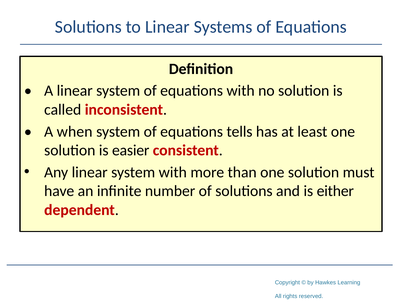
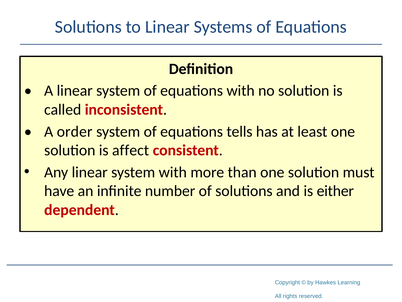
when: when -> order (75, 131)
easier: easier -> affect (131, 150)
